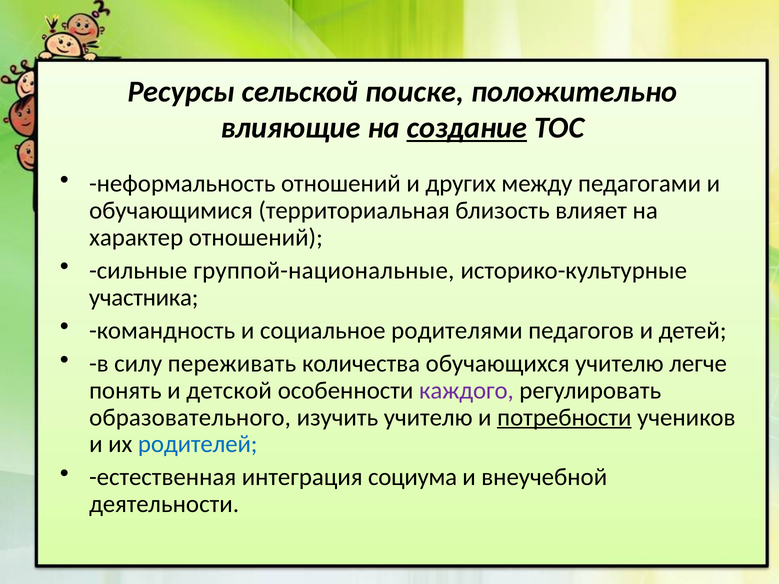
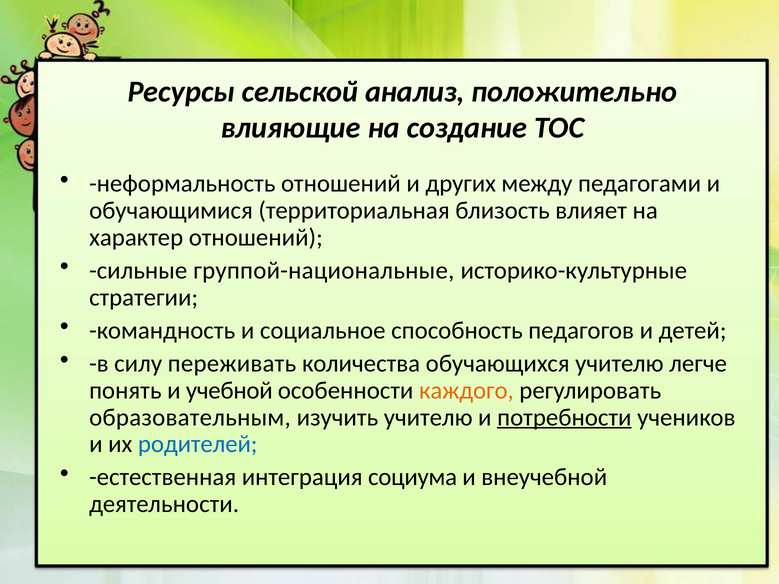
поиске: поиске -> анализ (415, 92)
создание underline: present -> none (467, 128)
участника: участника -> стратегии (144, 298)
родителями: родителями -> способность (457, 331)
детской: детской -> учебной (229, 391)
каждого colour: purple -> orange (466, 391)
образовательного: образовательного -> образовательным (190, 417)
